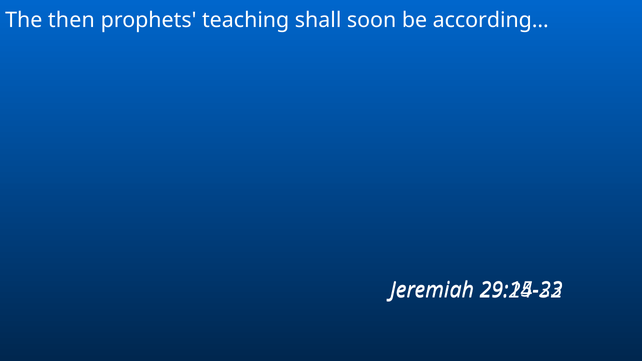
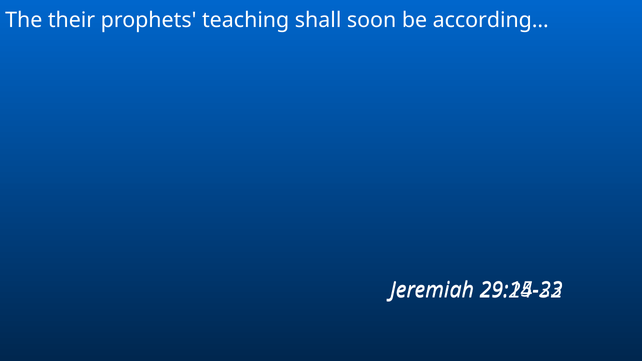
then: then -> their (72, 20)
